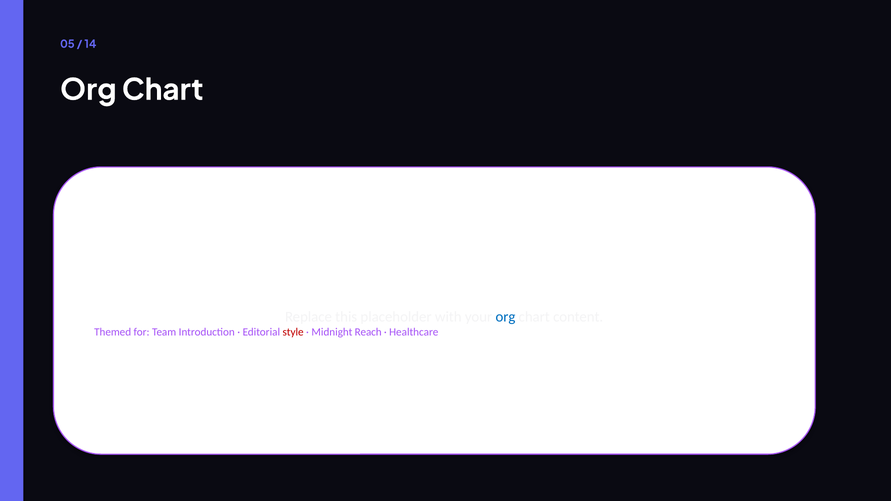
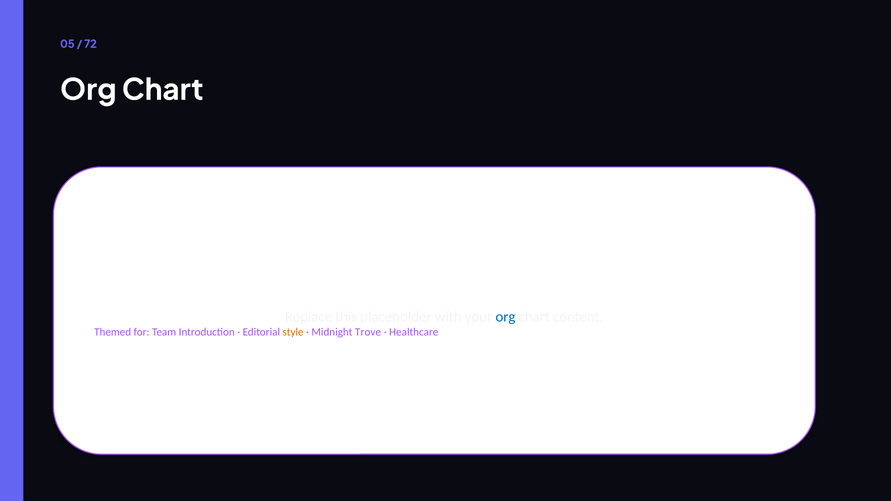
14: 14 -> 72 (90, 44)
style colour: red -> orange (293, 332)
Reach: Reach -> Trove (368, 332)
